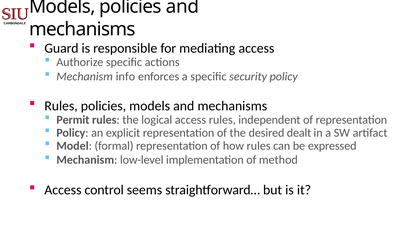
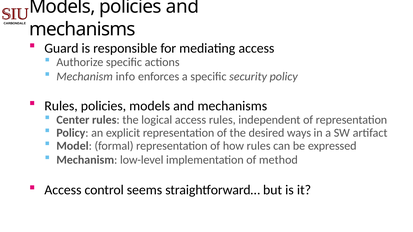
Permit: Permit -> Center (73, 120)
dealt: dealt -> ways (299, 133)
